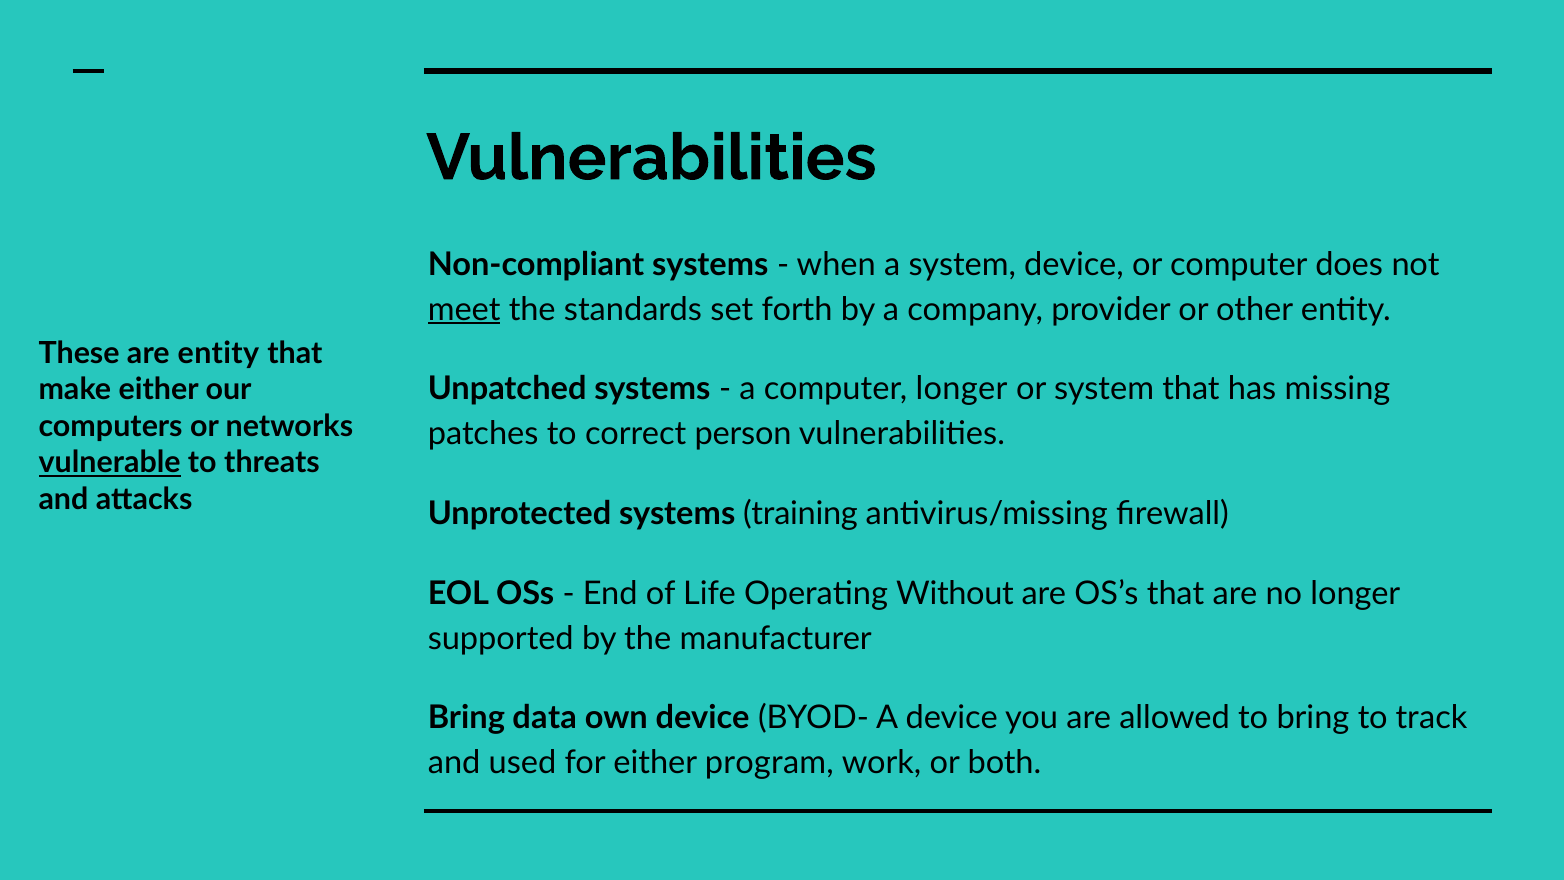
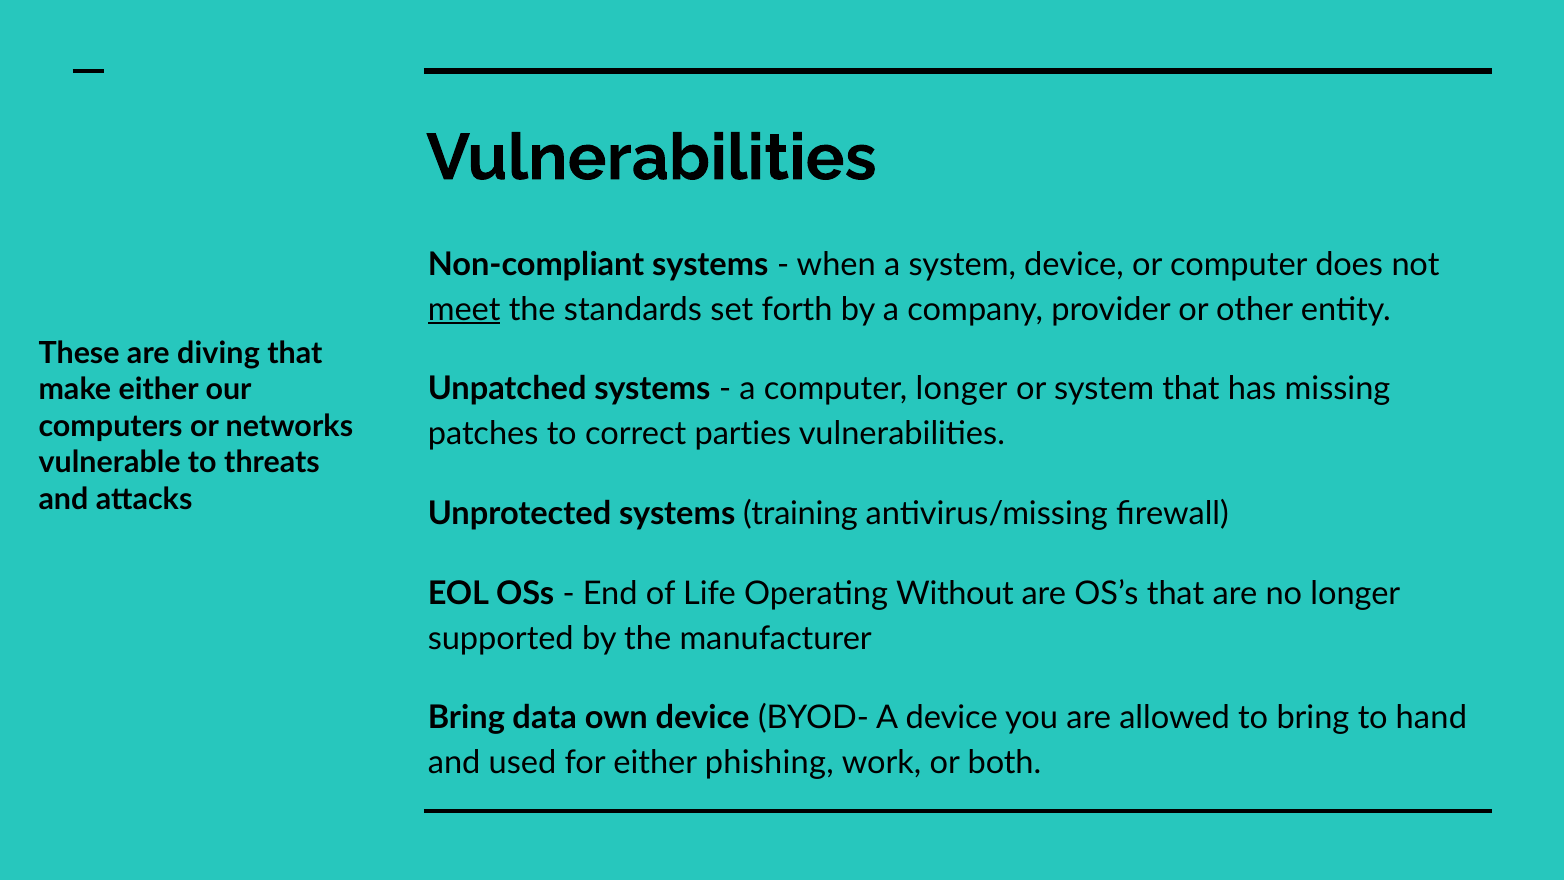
are entity: entity -> diving (218, 353)
person: person -> parties (743, 434)
vulnerable underline: present -> none (110, 463)
track: track -> hand (1431, 718)
program: program -> phishing (769, 763)
